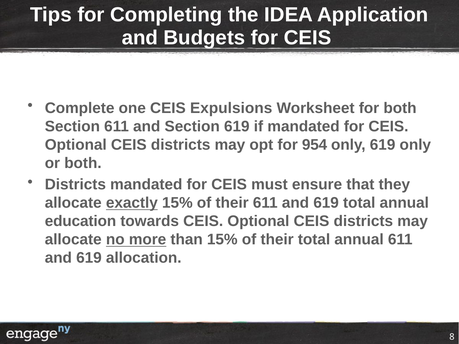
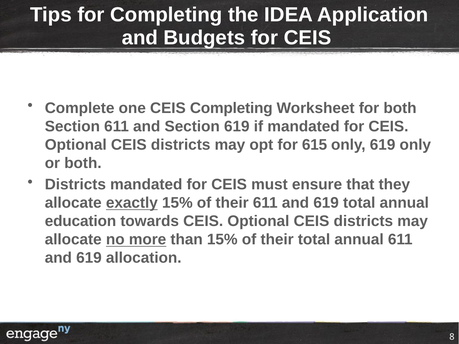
CEIS Expulsions: Expulsions -> Completing (231, 108)
954: 954 -> 615 (315, 145)
